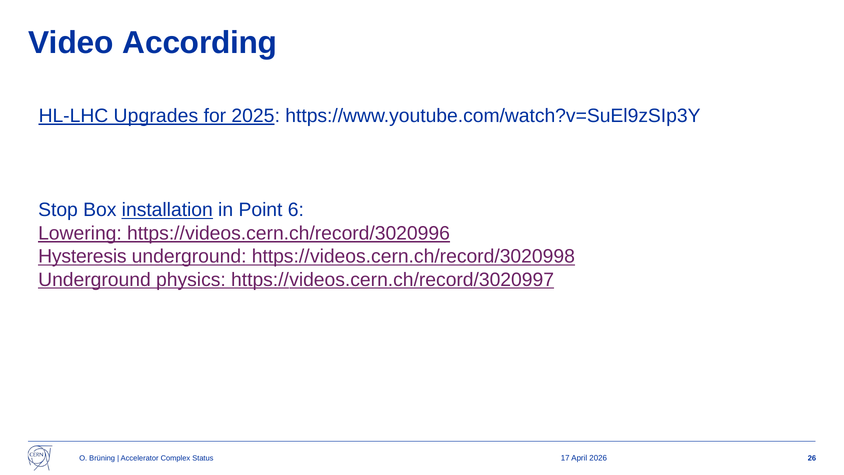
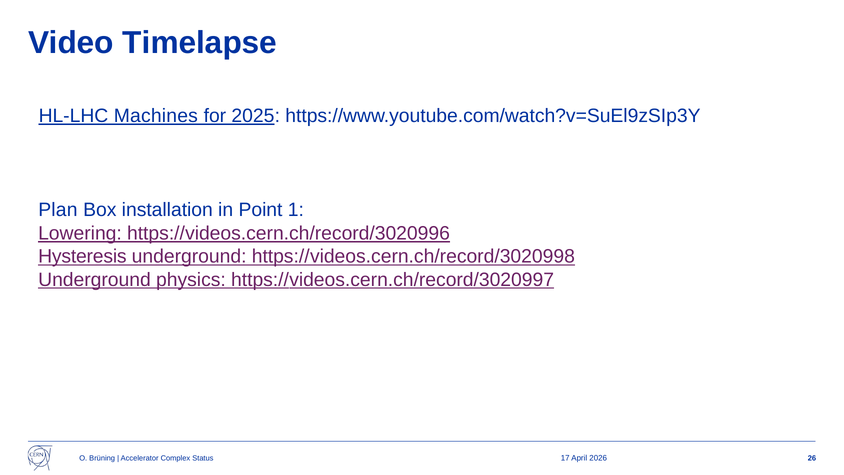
According: According -> Timelapse (200, 43)
Upgrades: Upgrades -> Machines (156, 116)
Stop: Stop -> Plan (58, 210)
installation underline: present -> none (167, 210)
6: 6 -> 1 (296, 210)
